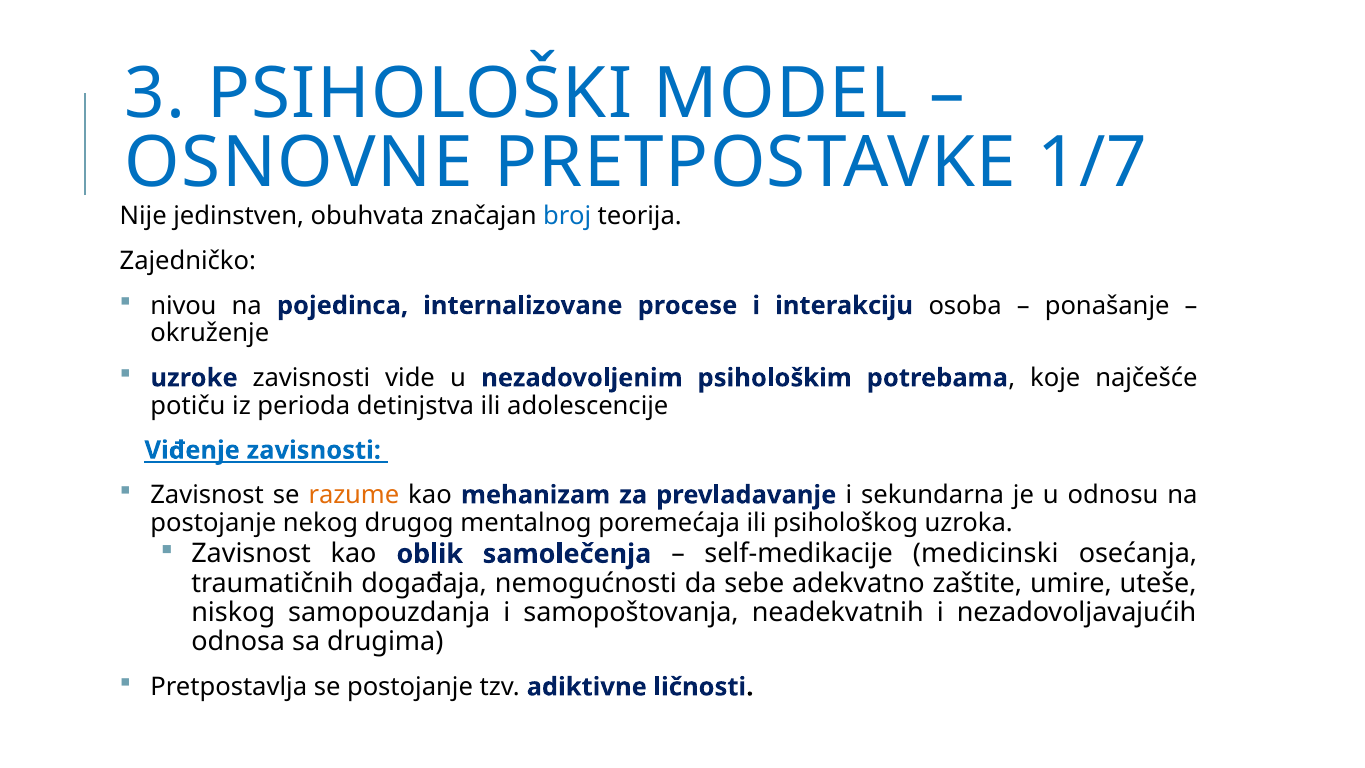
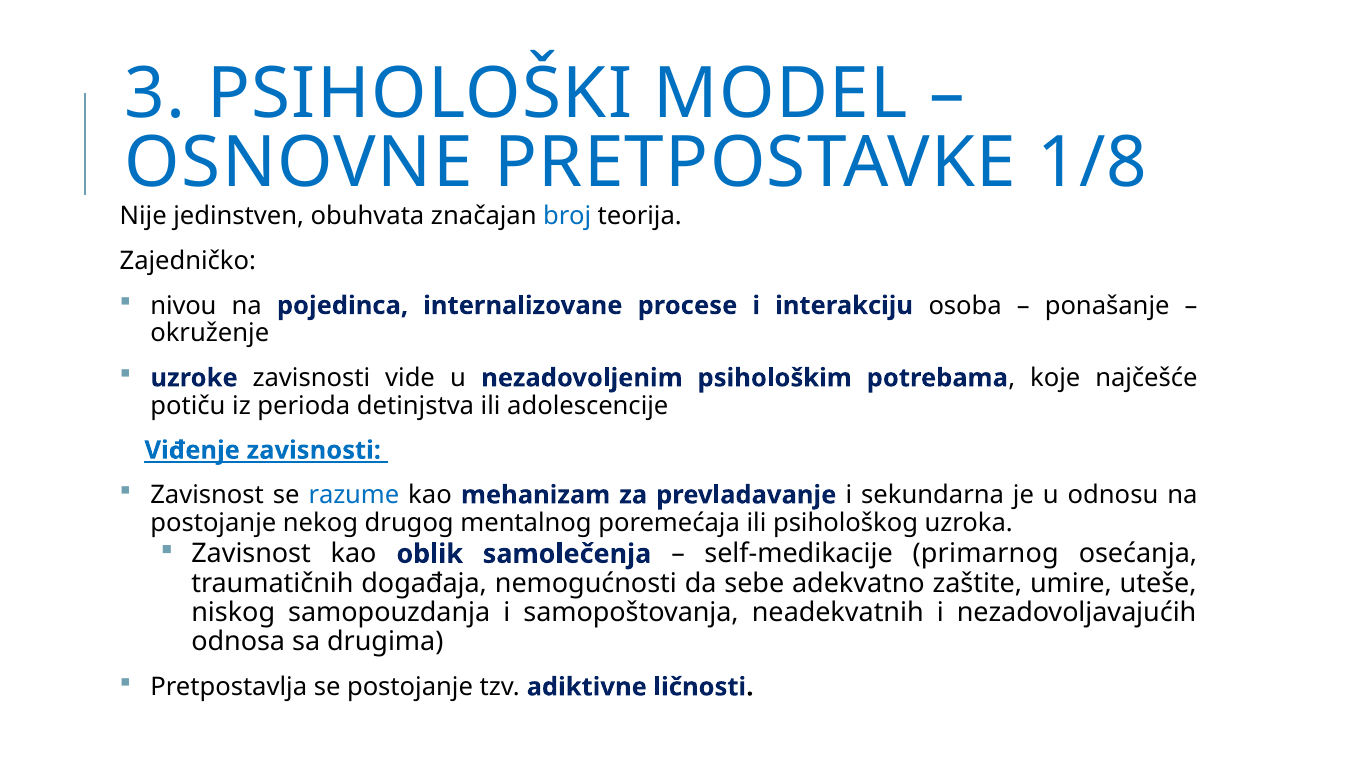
1/7: 1/7 -> 1/8 (1093, 163)
razume colour: orange -> blue (354, 495)
medicinski: medicinski -> primarnog (986, 554)
